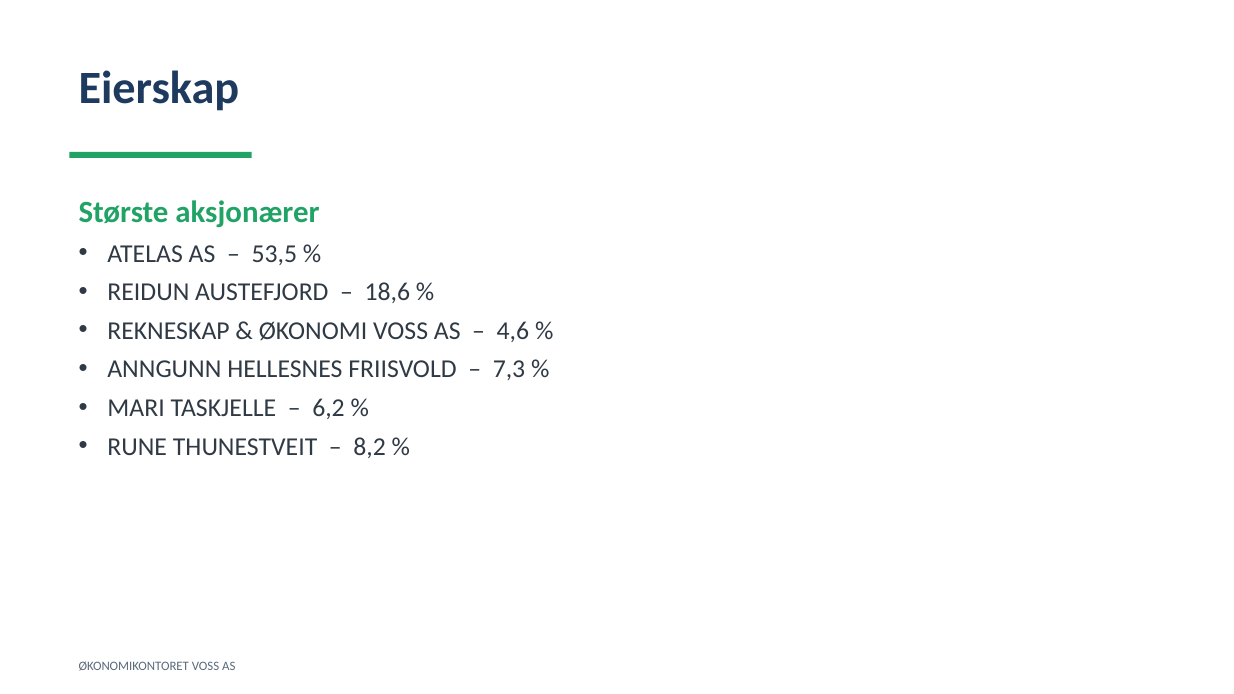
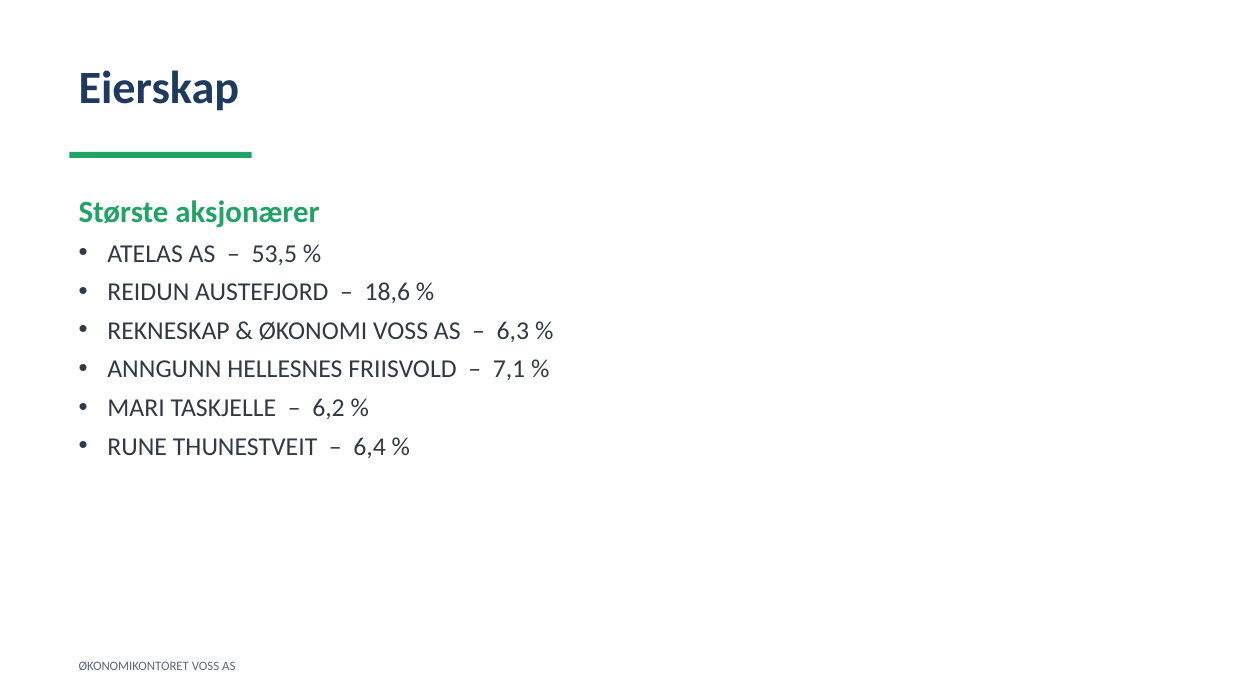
4,6: 4,6 -> 6,3 (513, 331)
7,3: 7,3 -> 7,1 (509, 370)
8,2: 8,2 -> 6,4 (370, 447)
